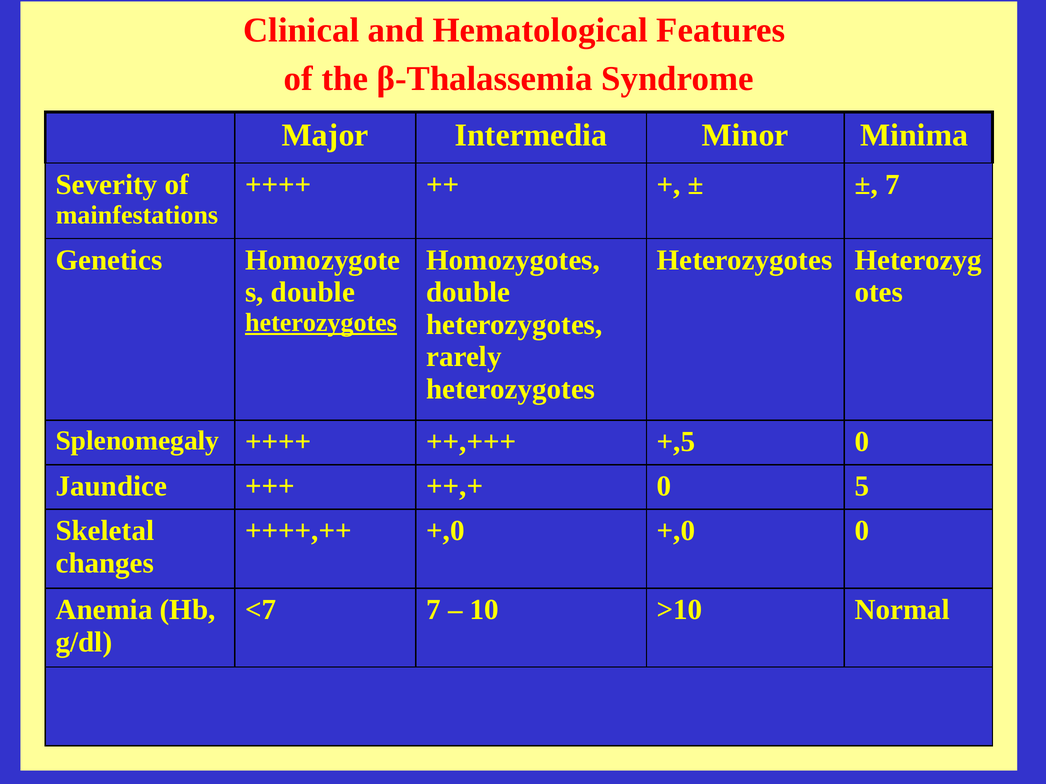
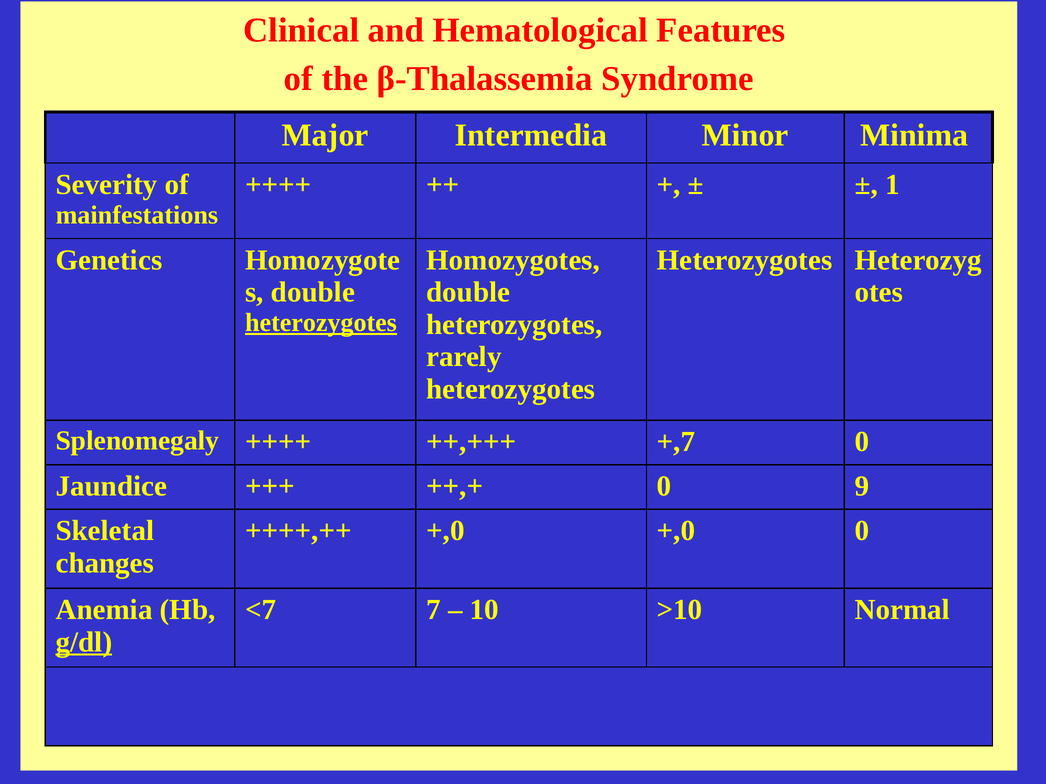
7: 7 -> 1 (892, 185)
+,5: +,5 -> +,7 (676, 442)
5: 5 -> 9 (862, 487)
g/dl underline: none -> present (84, 642)
